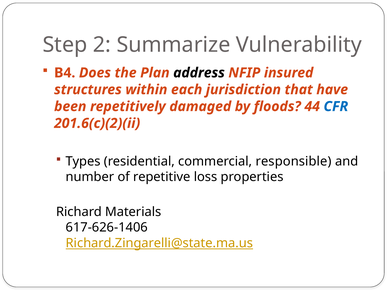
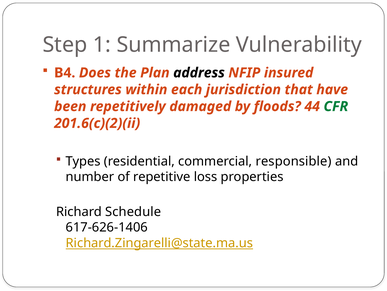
2: 2 -> 1 (102, 45)
CFR colour: blue -> green (336, 106)
Materials: Materials -> Schedule (133, 211)
